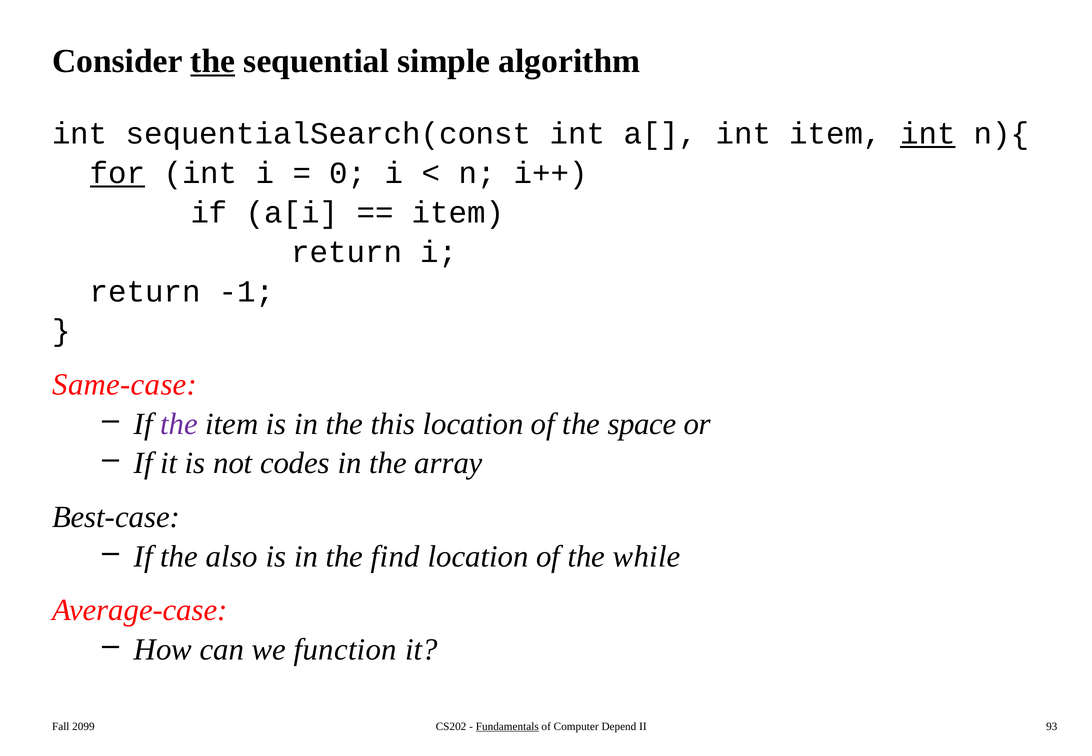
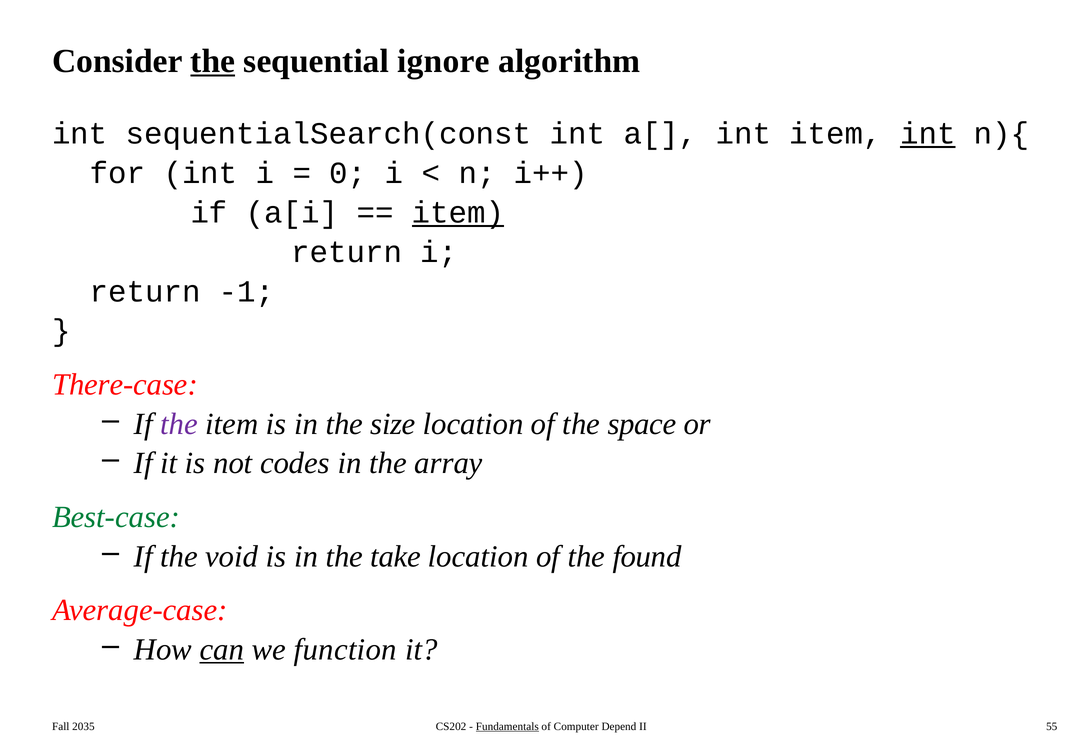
simple: simple -> ignore (444, 61)
for underline: present -> none (118, 173)
item underline: none -> present (458, 213)
Same-case: Same-case -> There-case (125, 385)
this: this -> size (393, 424)
Best-case colour: black -> green (116, 517)
also: also -> void (232, 556)
find: find -> take (396, 556)
while: while -> found (647, 556)
can underline: none -> present (222, 650)
2099: 2099 -> 2035 (83, 727)
93: 93 -> 55 (1052, 727)
